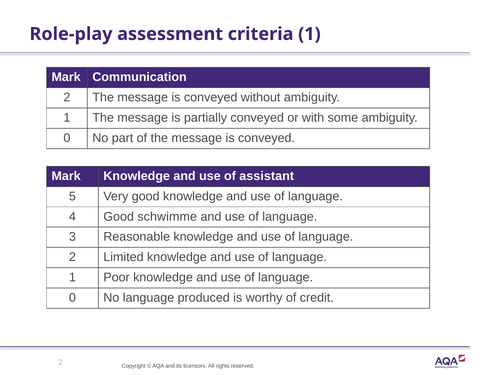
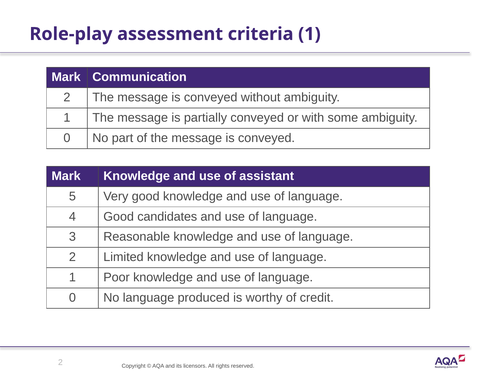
schwimme: schwimme -> candidates (167, 217)
